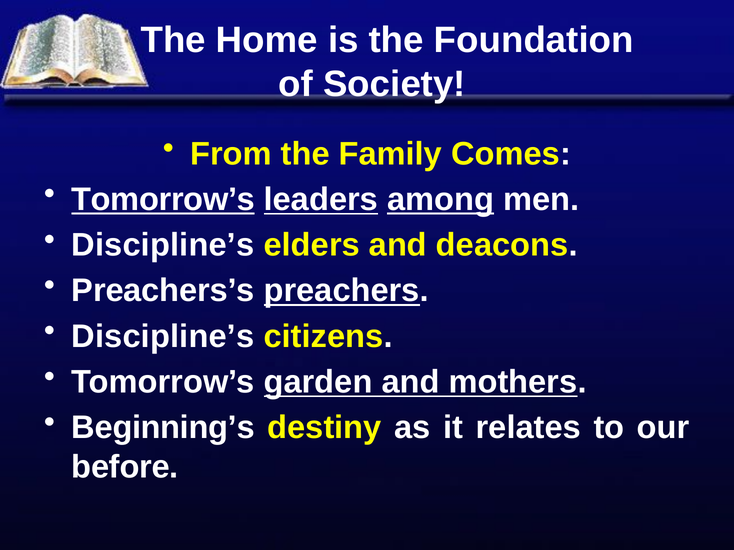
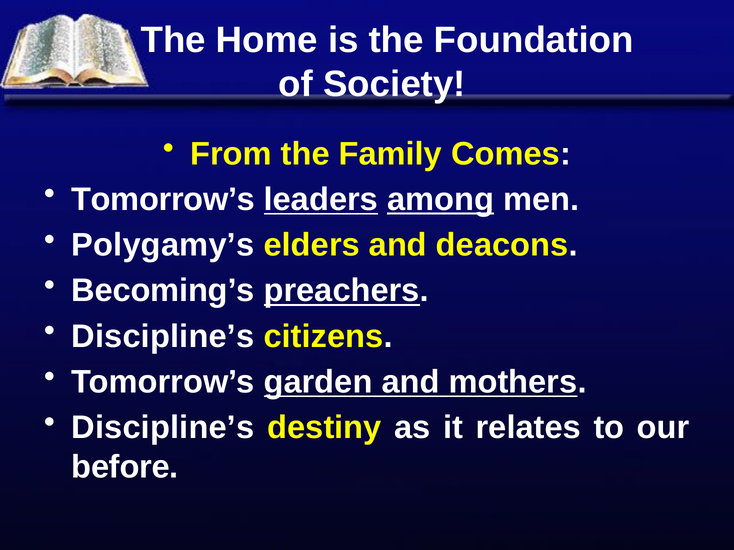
Tomorrow’s underline: present -> none (163, 200)
Discipline’s: Discipline’s -> Polygamy’s (163, 245)
Preachers’s: Preachers’s -> Becoming’s (163, 291)
Beginning’s: Beginning’s -> Discipline’s (163, 428)
